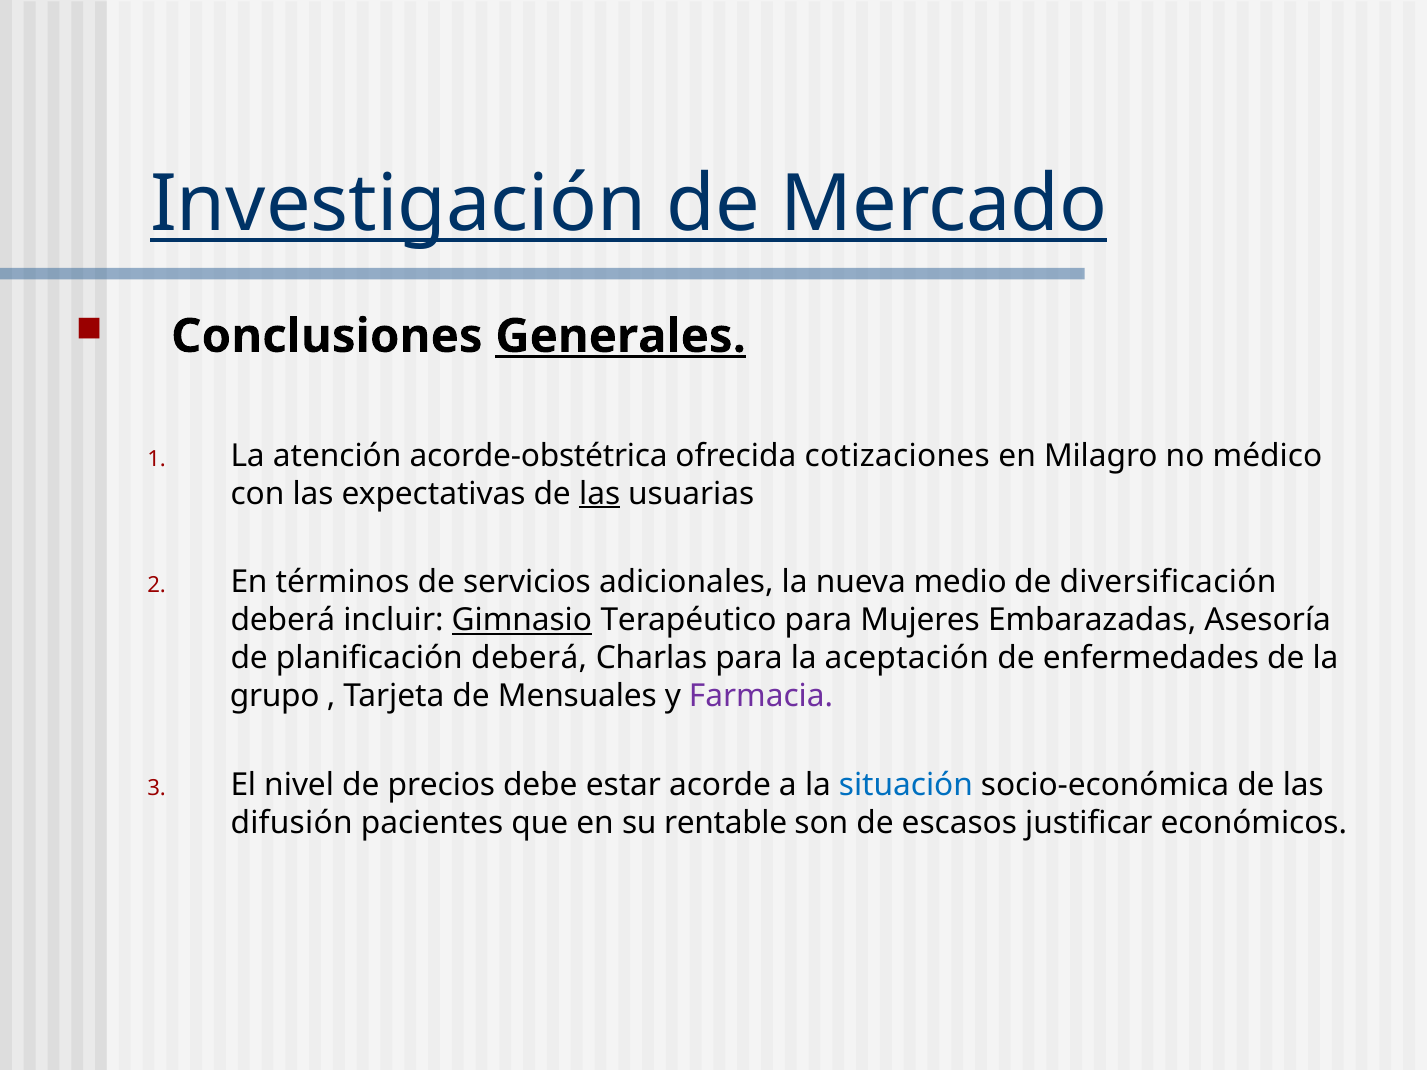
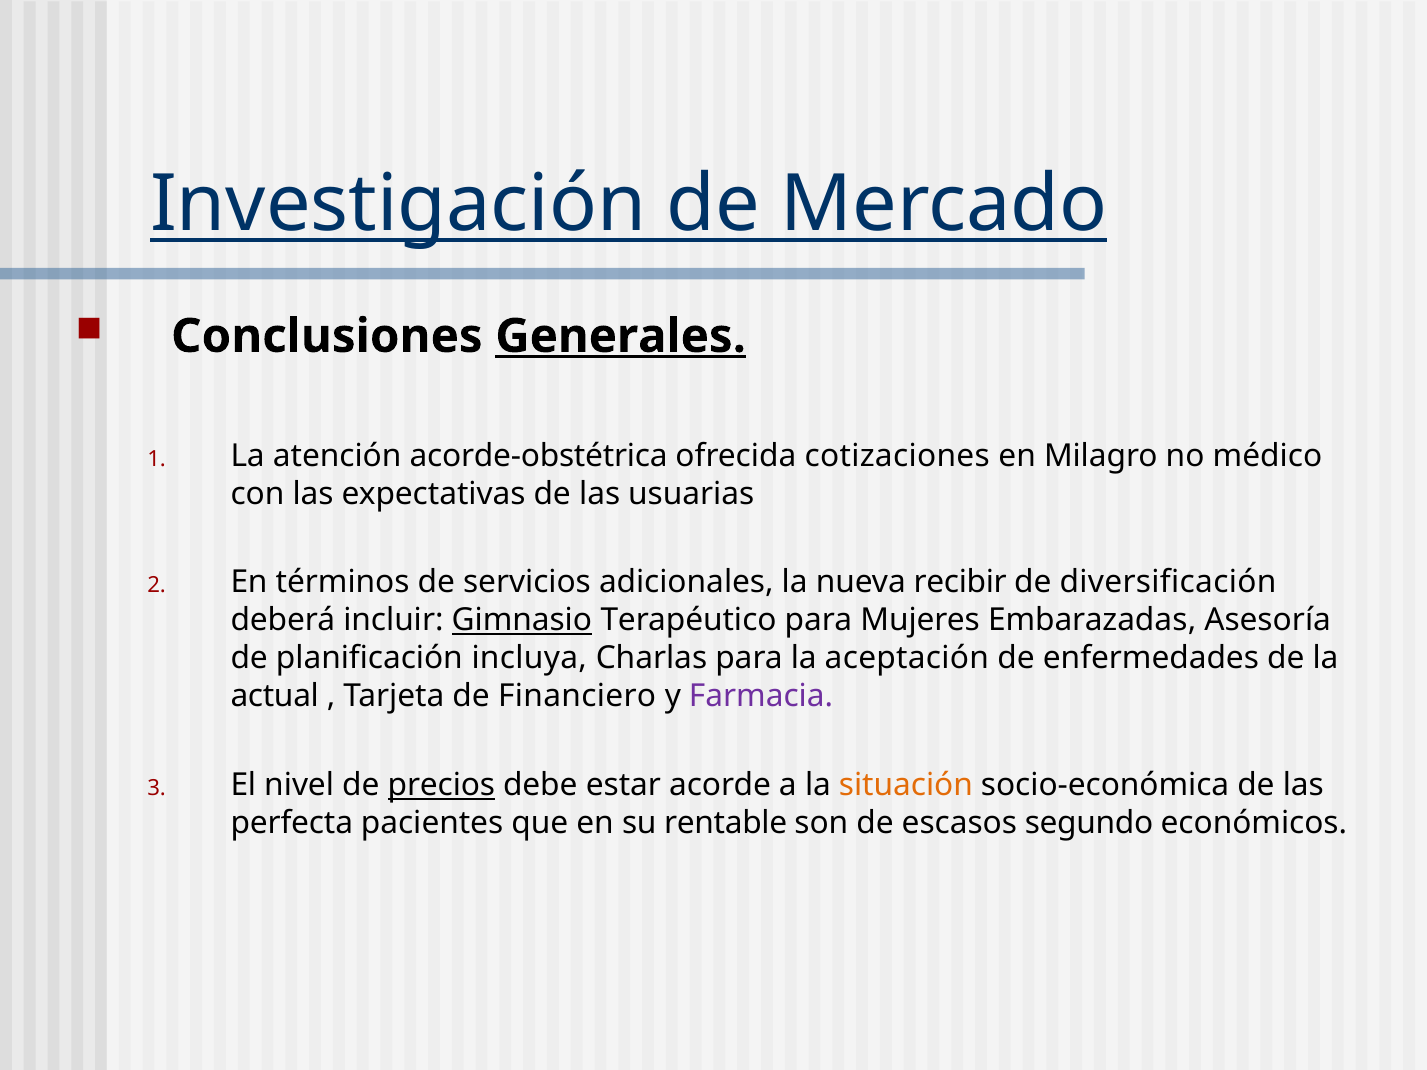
las underline: present -> none (600, 494)
medio: medio -> recibir (960, 582)
planificación deberá: deberá -> incluya (529, 659)
grupo: grupo -> actual (275, 697)
Mensuales: Mensuales -> Financiero (577, 697)
precios underline: none -> present (441, 785)
situación colour: blue -> orange (906, 785)
difusión: difusión -> perfecta (292, 823)
justificar: justificar -> segundo (1089, 823)
